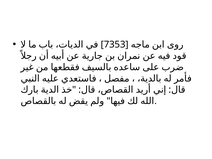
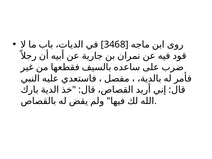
7353: 7353 -> 3468 (115, 44)
